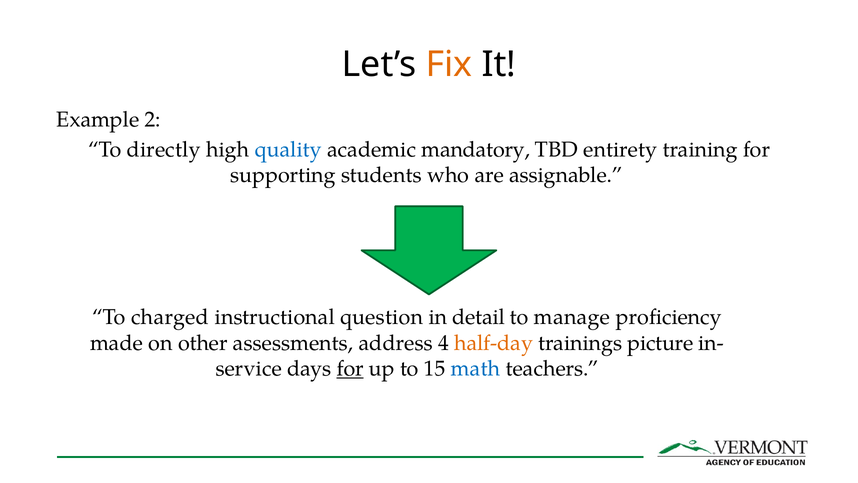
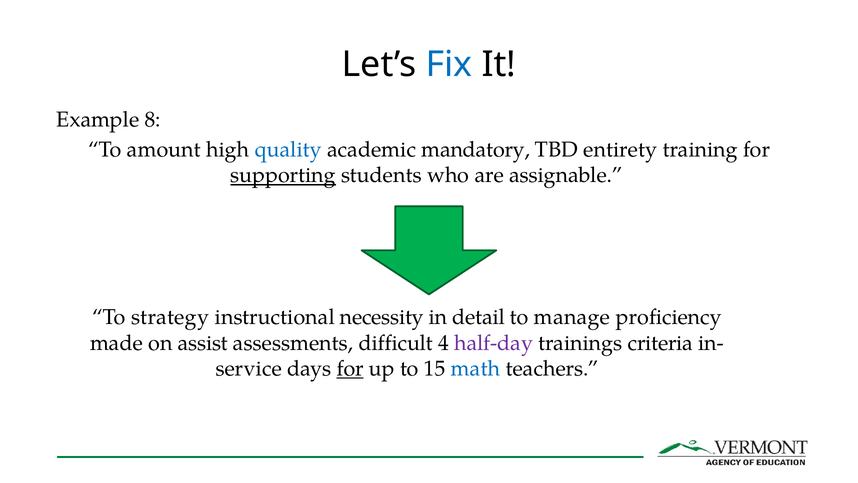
Fix colour: orange -> blue (449, 64)
2: 2 -> 8 (153, 119)
directly: directly -> amount (164, 150)
supporting underline: none -> present (283, 175)
charged: charged -> strategy (170, 317)
question: question -> necessity (382, 317)
other: other -> assist (203, 343)
address: address -> difficult (396, 343)
half-day colour: orange -> purple (494, 343)
picture: picture -> criteria (660, 343)
